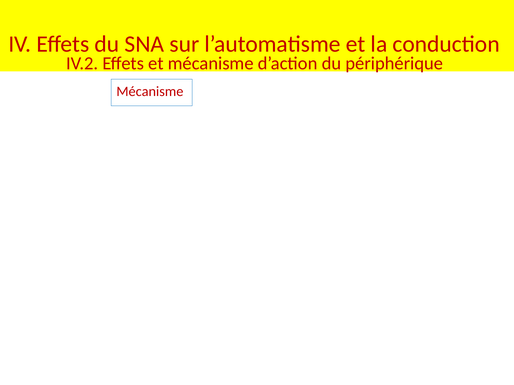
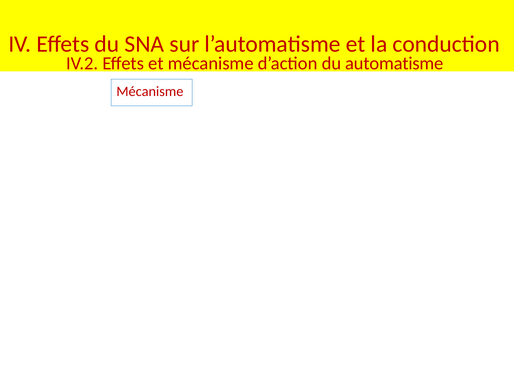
périphérique: périphérique -> automatisme (394, 64)
